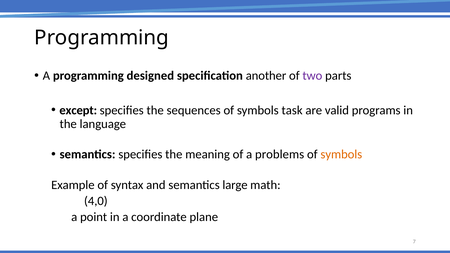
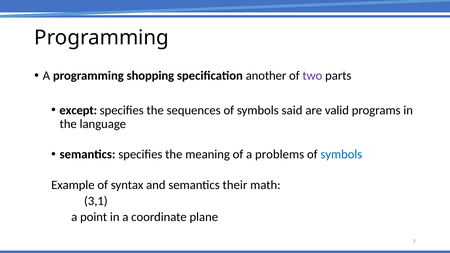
designed: designed -> shopping (150, 76)
task: task -> said (292, 110)
symbols colour: orange -> blue (341, 154)
large: large -> their (235, 185)
4,0: 4,0 -> 3,1 (96, 201)
